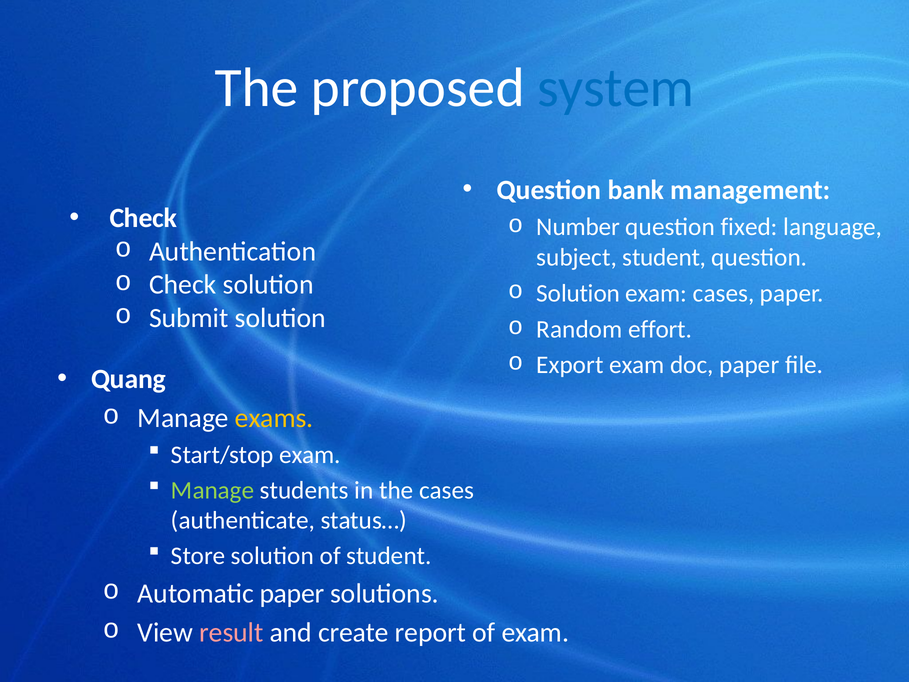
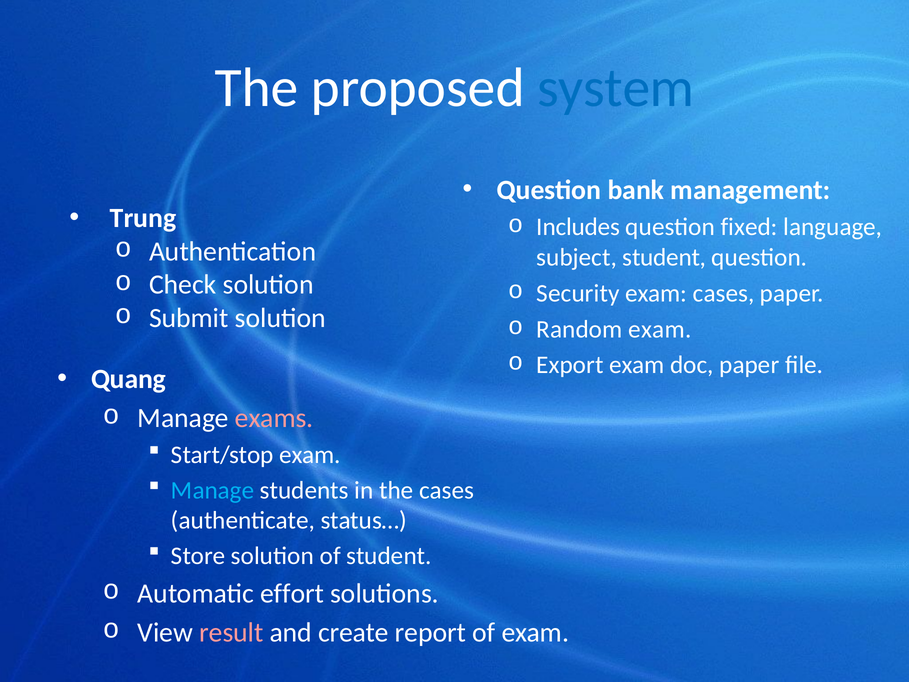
Check: Check -> Trung (143, 218)
Number: Number -> Includes (578, 227)
Solution: Solution -> Security (578, 293)
Random effort: effort -> exam (660, 329)
exams colour: yellow -> pink (274, 418)
Manage colour: light green -> light blue (213, 490)
Automatic paper: paper -> effort (292, 593)
